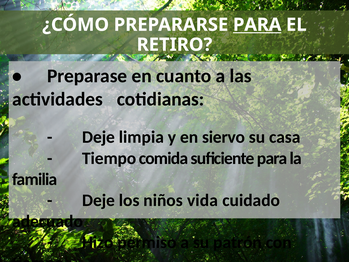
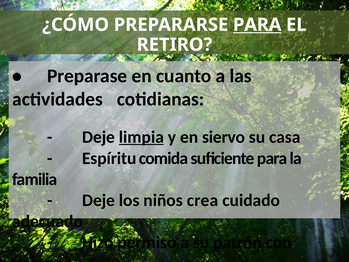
limpia underline: none -> present (141, 137)
Tiempo: Tiempo -> Espíritu (109, 158)
vida: vida -> crea (203, 200)
